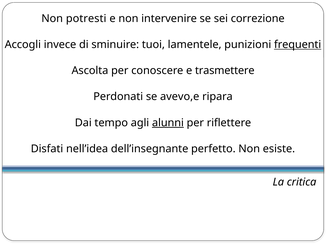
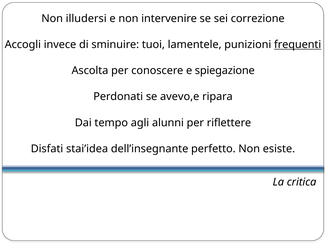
potresti: potresti -> illudersi (86, 19)
trasmettere: trasmettere -> spiegazione (225, 71)
alunni underline: present -> none (168, 123)
nell’idea: nell’idea -> stai’idea (87, 149)
